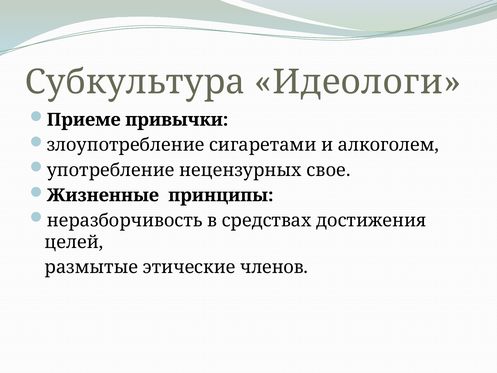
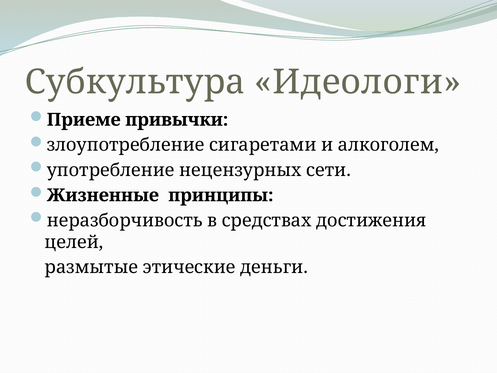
свое: свое -> сети (329, 170)
членов: членов -> деньги (274, 267)
